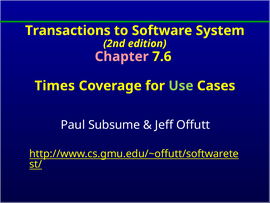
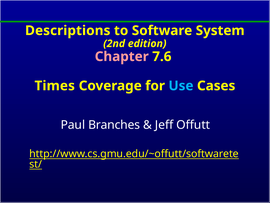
Transactions: Transactions -> Descriptions (68, 31)
Use colour: light green -> light blue (181, 86)
Subsume: Subsume -> Branches (114, 125)
